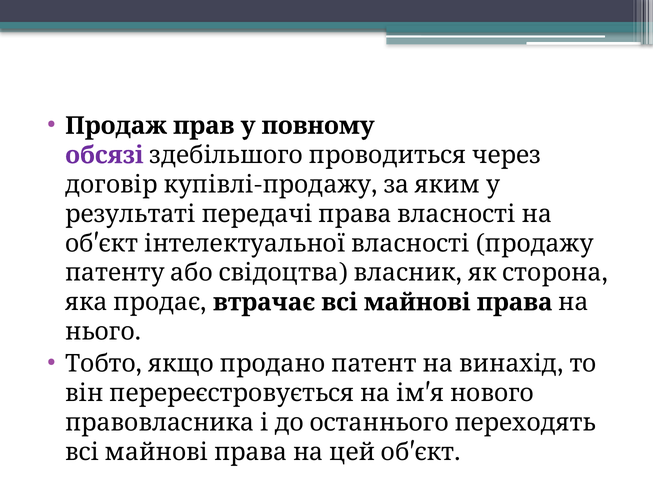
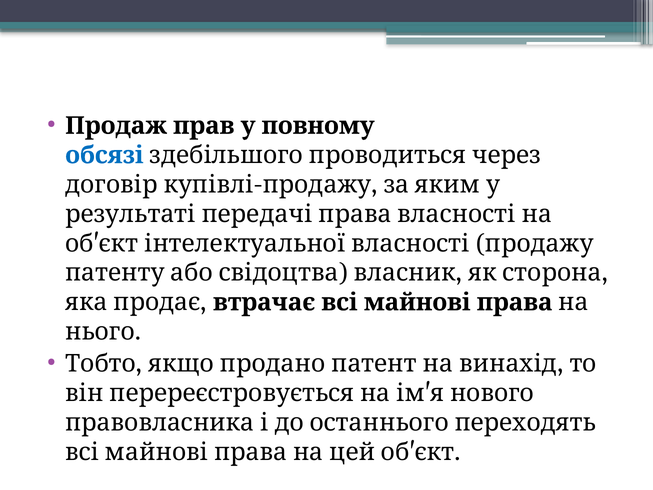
обсязі colour: purple -> blue (104, 155)
